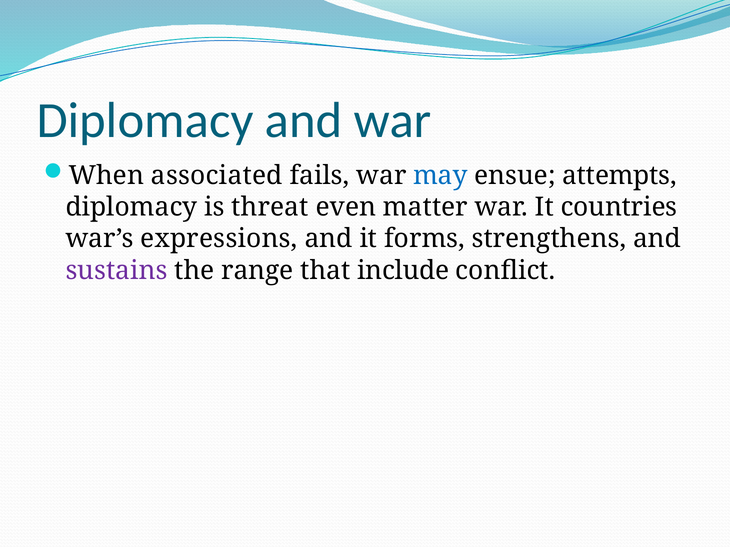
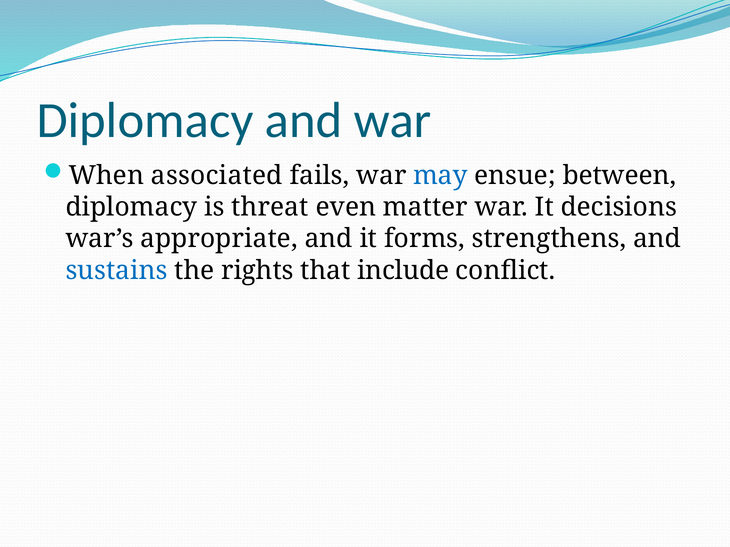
attempts: attempts -> between (619, 176)
countries: countries -> decisions (619, 207)
expressions: expressions -> appropriate (219, 239)
sustains colour: purple -> blue (117, 271)
range: range -> rights (257, 271)
